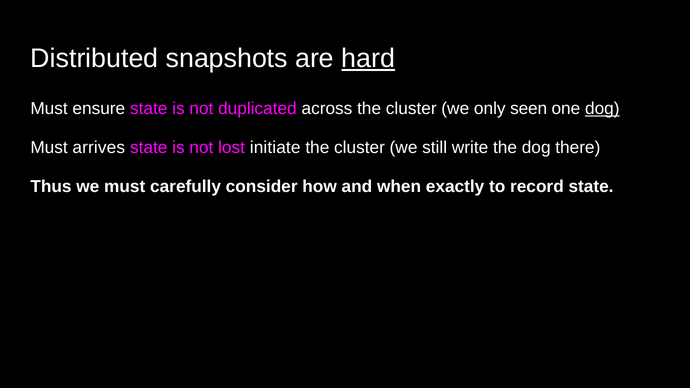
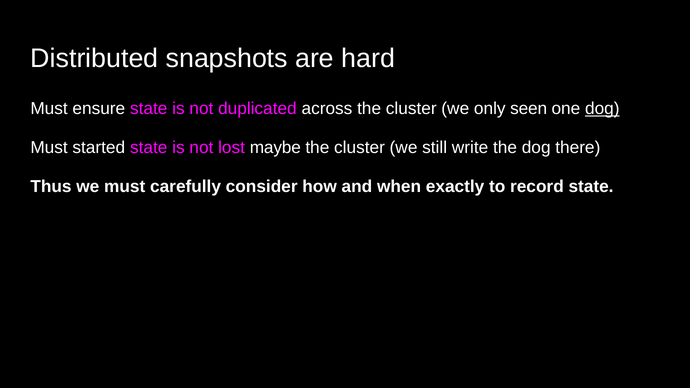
hard underline: present -> none (368, 58)
arrives: arrives -> started (99, 148)
initiate: initiate -> maybe (275, 148)
